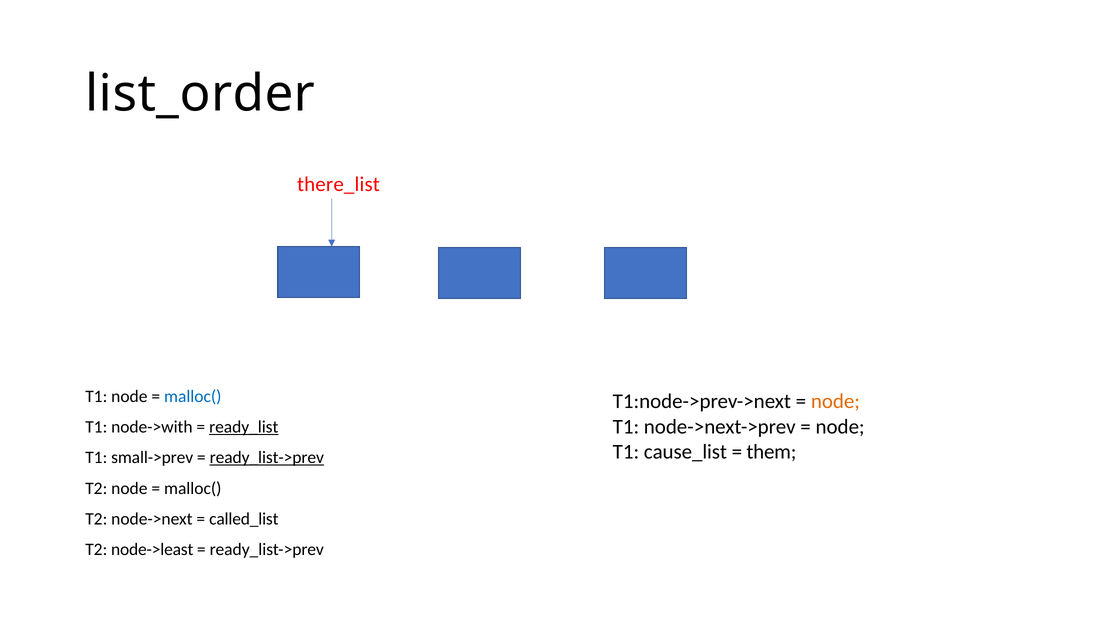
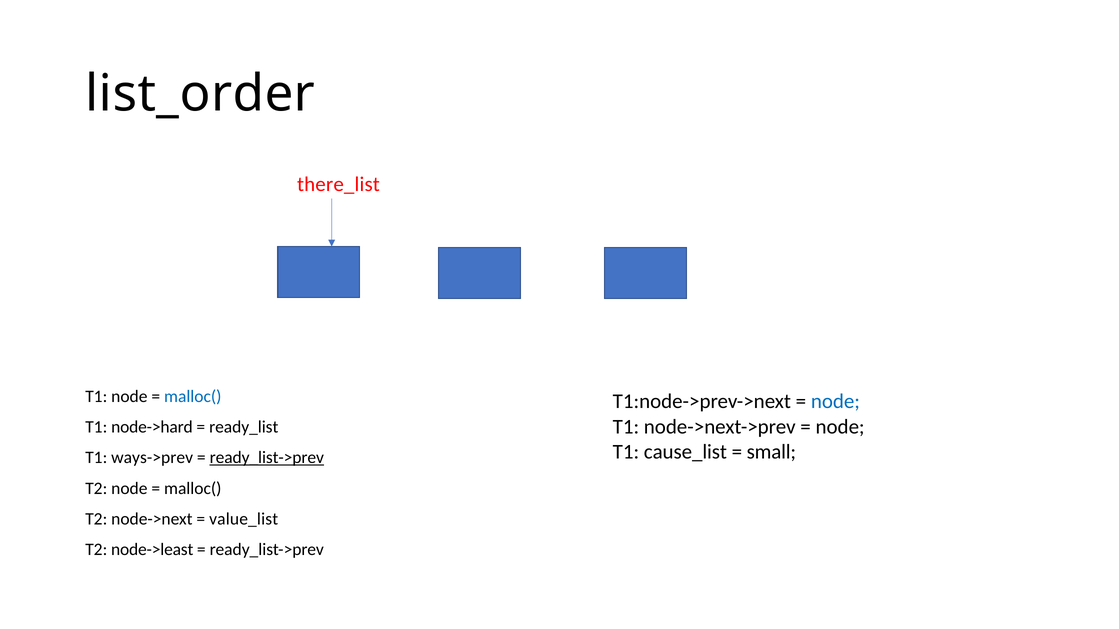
node colour: orange -> blue (835, 402)
node->with: node->with -> node->hard (152, 427)
ready_list underline: present -> none (244, 427)
them: them -> small (771, 452)
small->prev: small->prev -> ways->prev (152, 458)
called_list: called_list -> value_list (244, 519)
